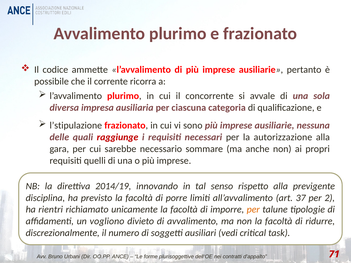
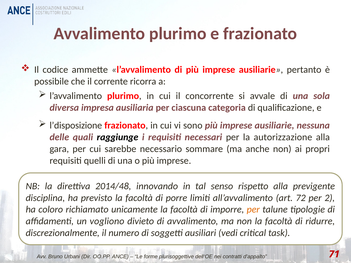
l’stipulazione: l’stipulazione -> l’disposizione (76, 126)
raggiunge colour: red -> black (118, 137)
2014/19: 2014/19 -> 2014/48 (113, 186)
37: 37 -> 72 (301, 198)
rientri: rientri -> coloro (51, 210)
